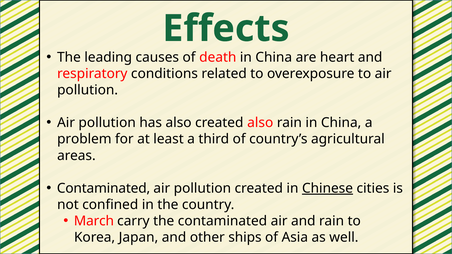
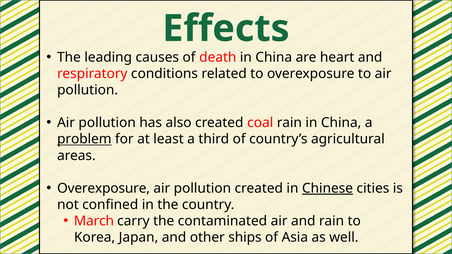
created also: also -> coal (260, 123)
problem underline: none -> present (84, 139)
Contaminated: Contaminated -> Overexposure (104, 188)
